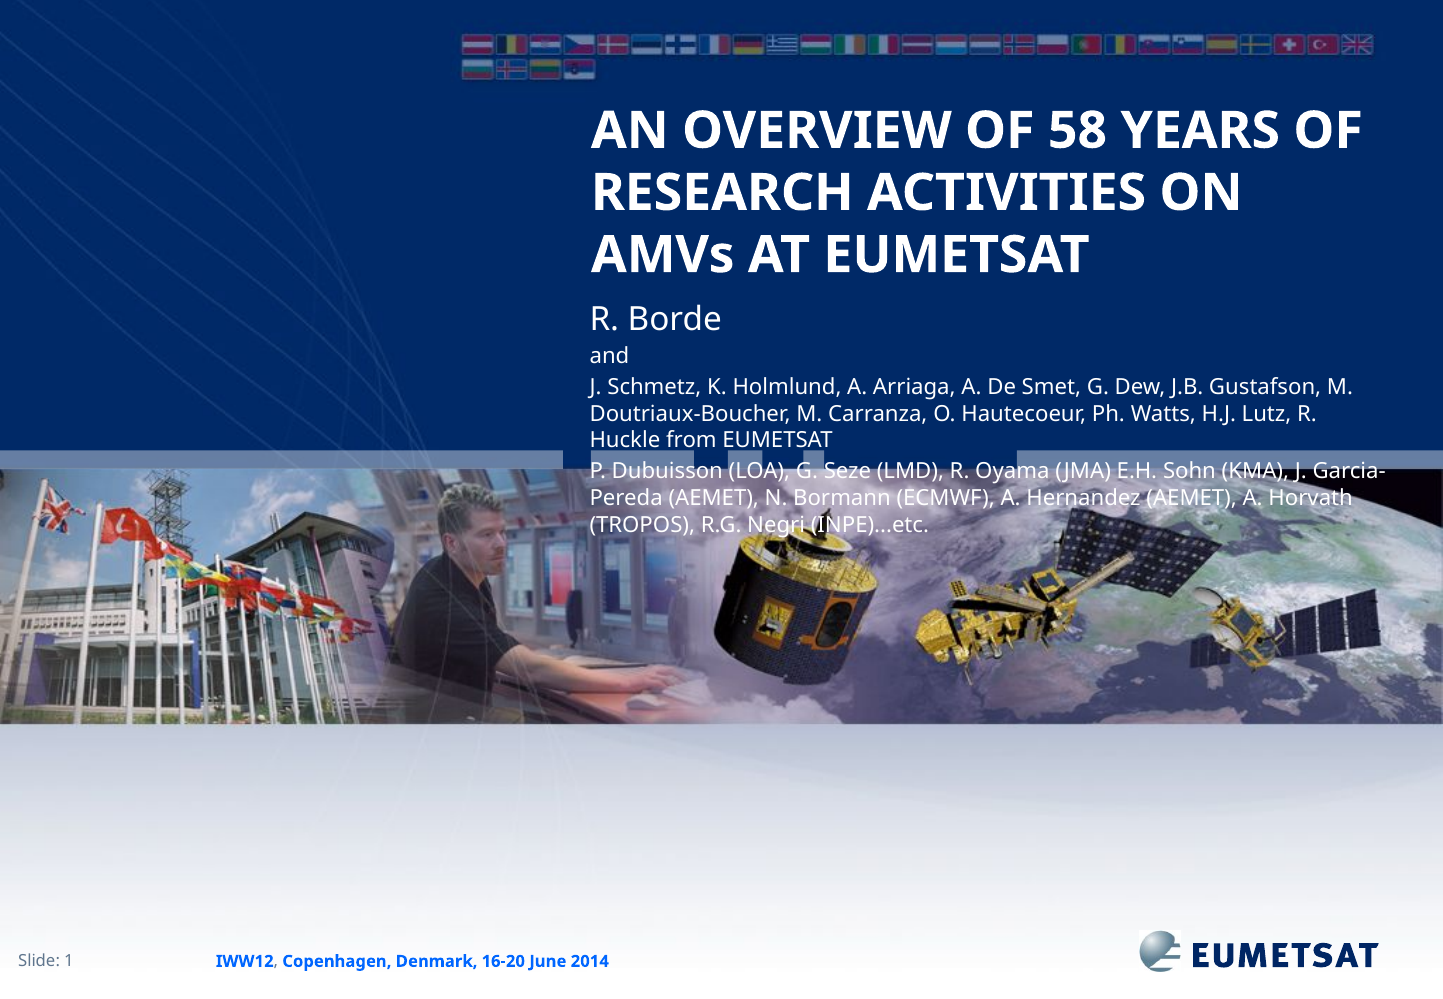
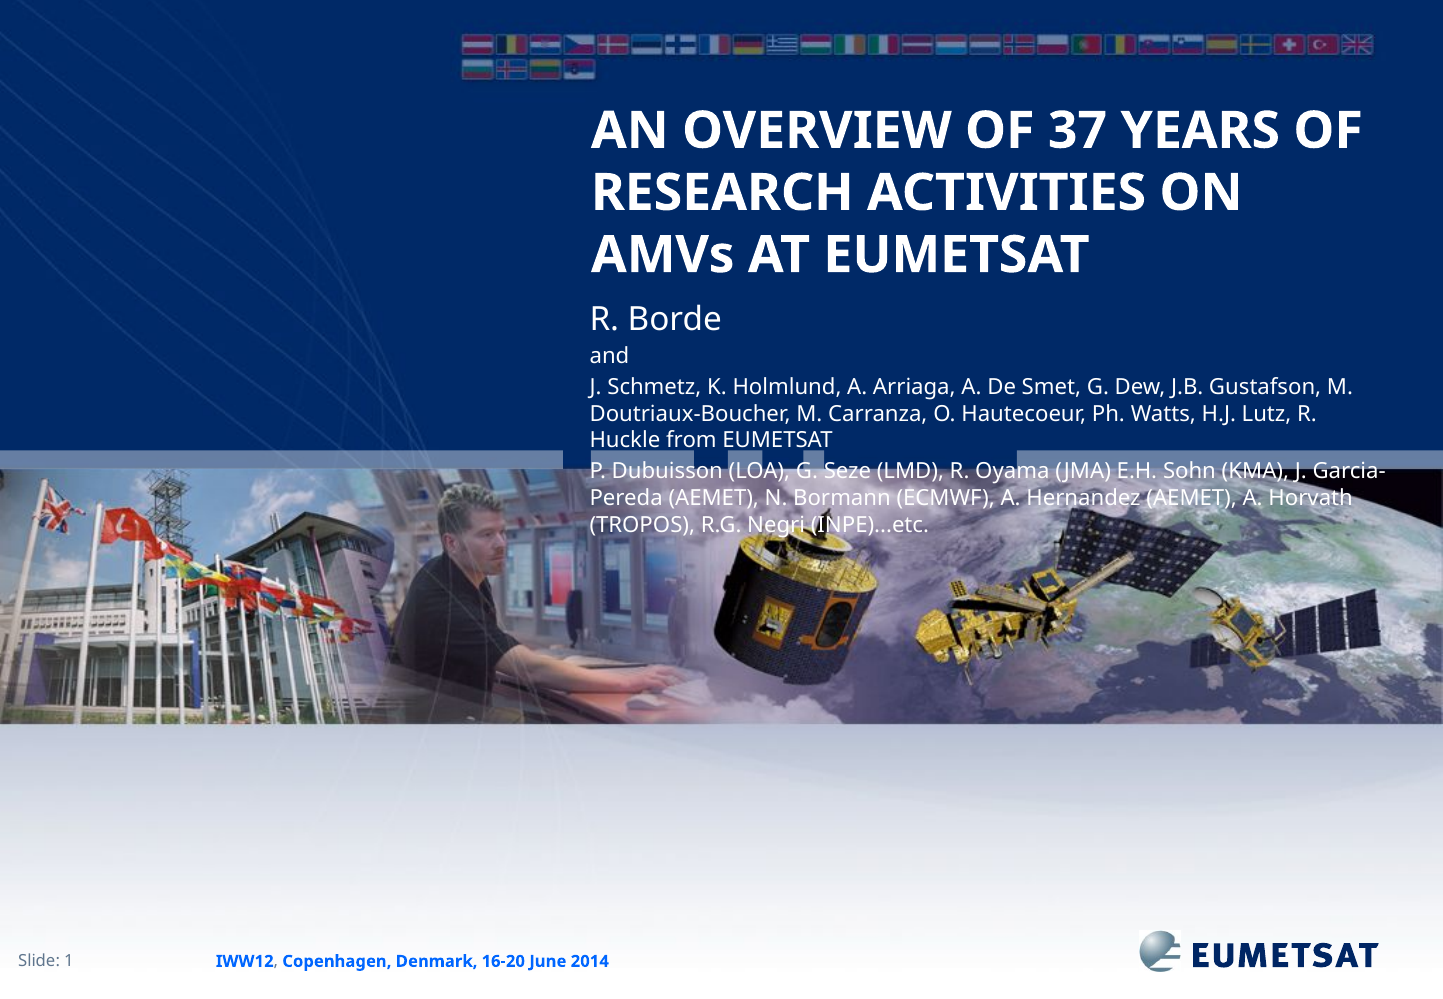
58: 58 -> 37 (1077, 131)
